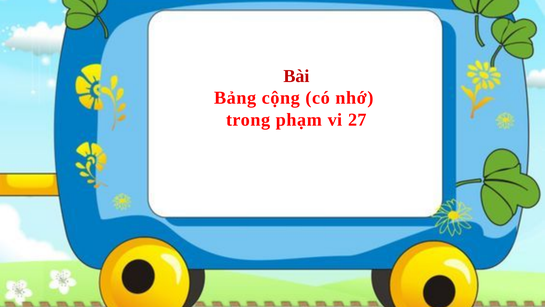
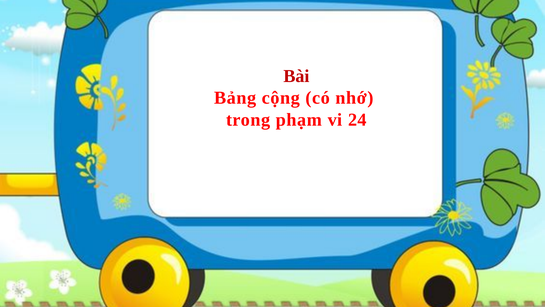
27: 27 -> 24 (357, 120)
